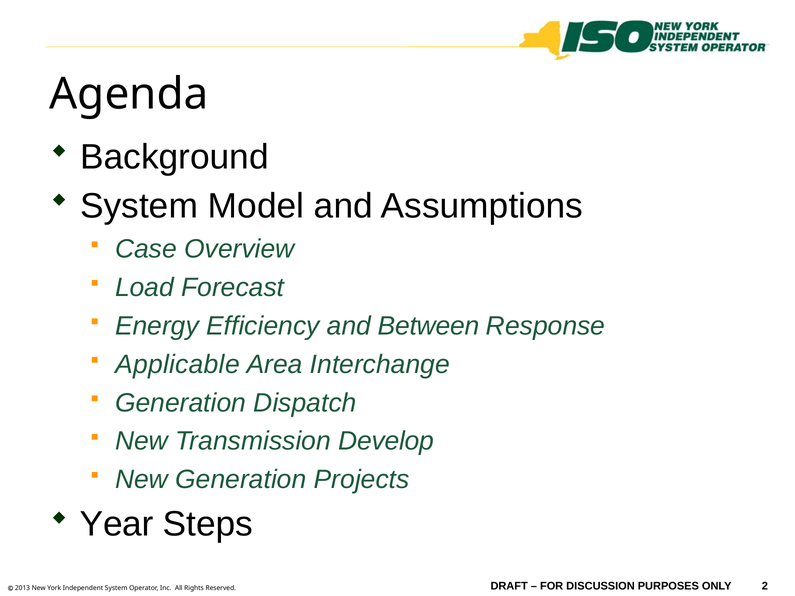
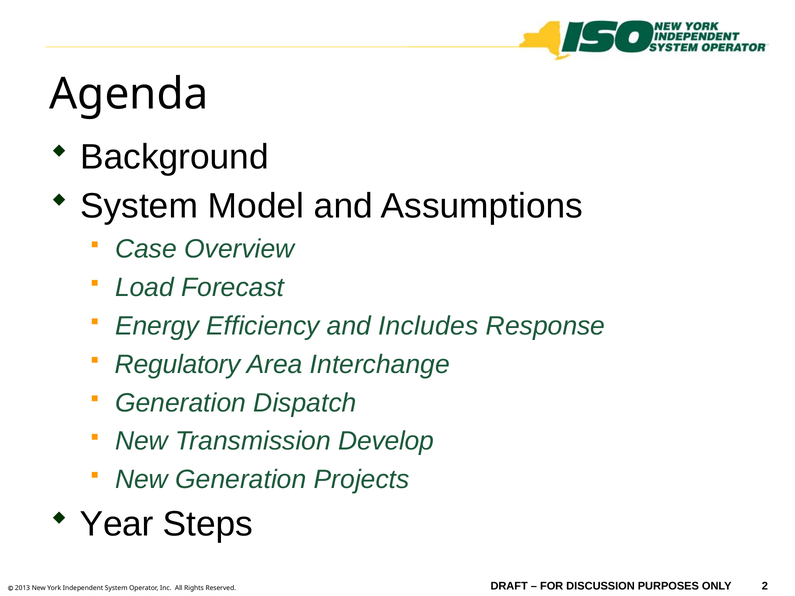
Between: Between -> Includes (428, 326)
Applicable: Applicable -> Regulatory (178, 365)
